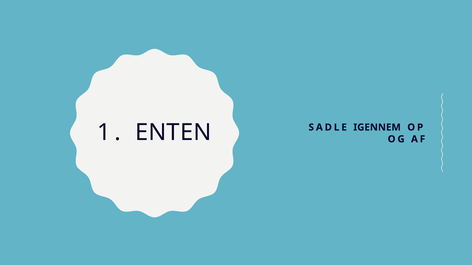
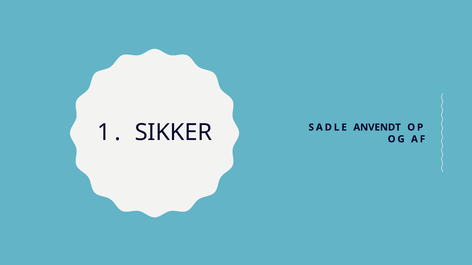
ENTEN: ENTEN -> SIKKER (173, 133)
IGENNEM: IGENNEM -> ANVENDT (377, 128)
